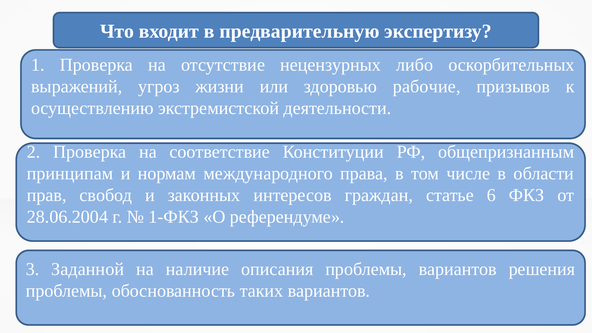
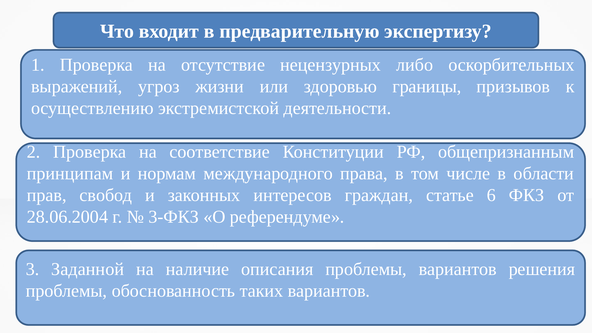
рабочие: рабочие -> границы (427, 87)
1-ФКЗ: 1-ФКЗ -> 3-ФКЗ (174, 217)
